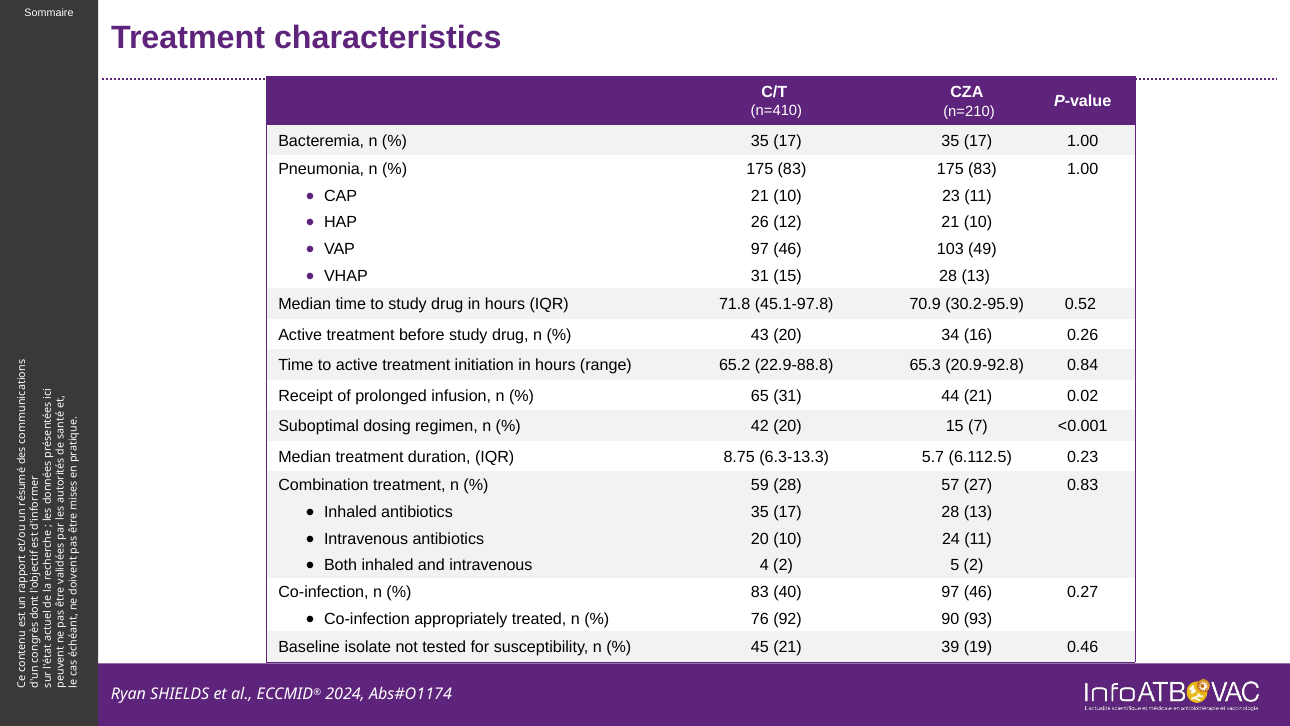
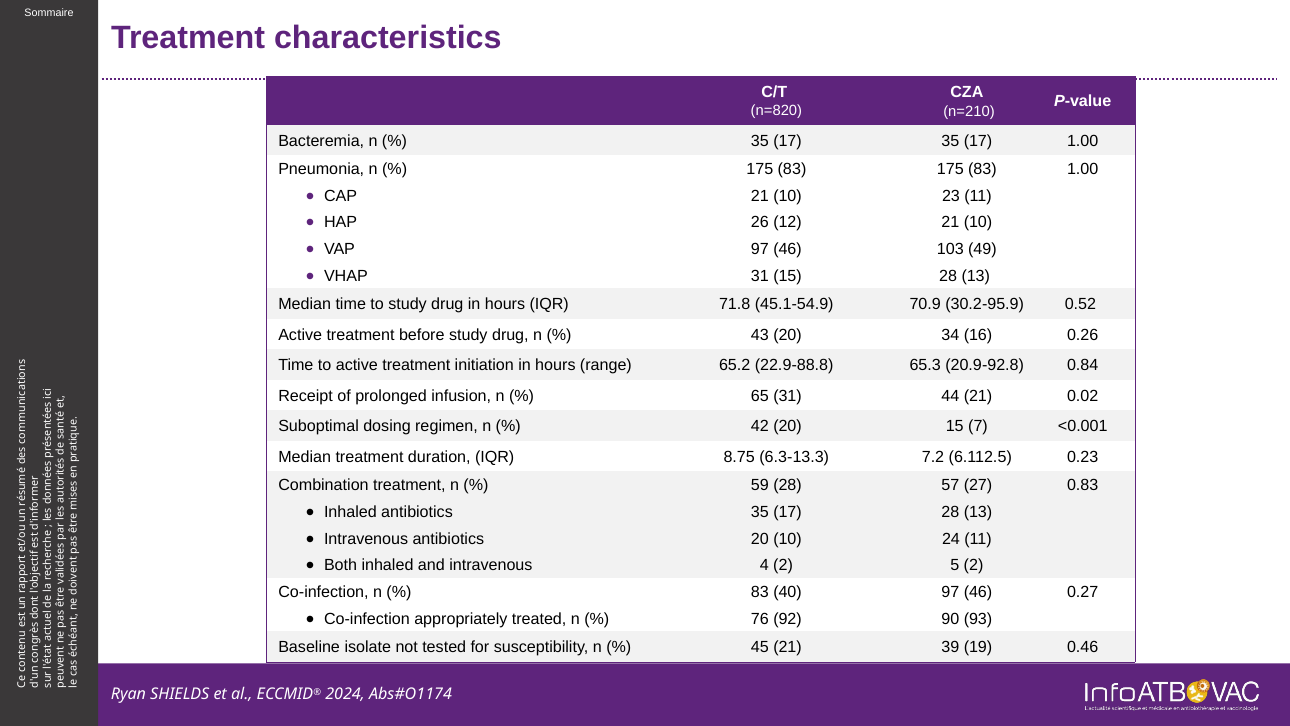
n=410: n=410 -> n=820 (776, 111)
45.1-97.8: 45.1-97.8 -> 45.1-54.9 (794, 304)
5.7: 5.7 -> 7.2 (933, 457)
